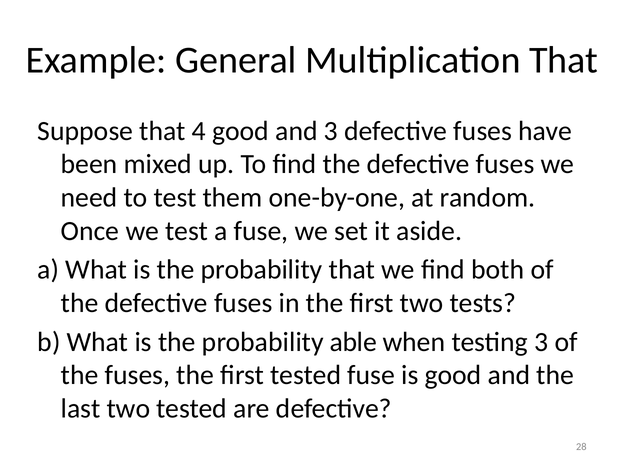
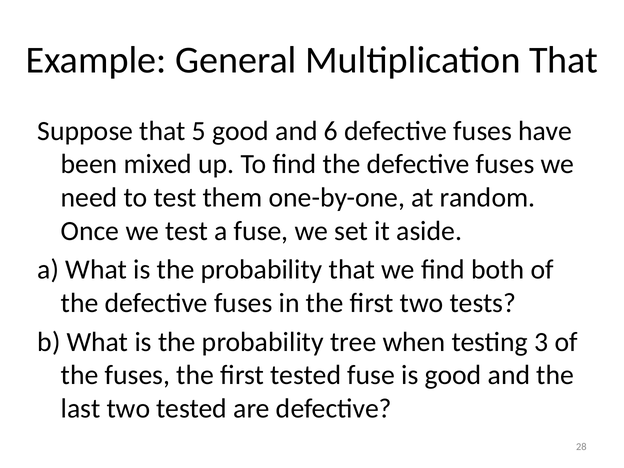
4: 4 -> 5 (199, 131)
and 3: 3 -> 6 (331, 131)
able: able -> tree (353, 342)
